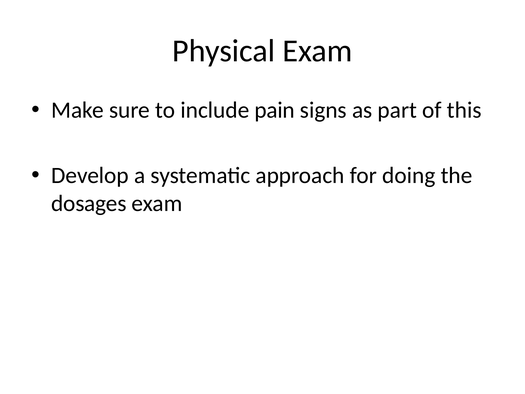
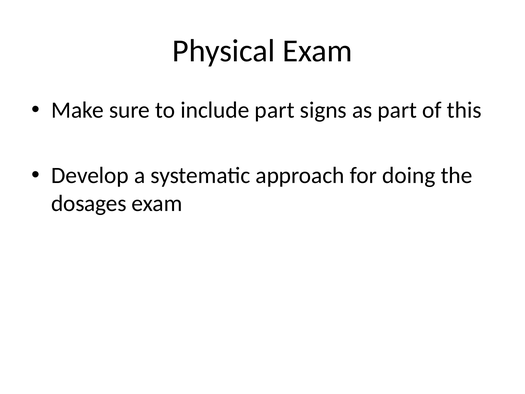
include pain: pain -> part (275, 110)
